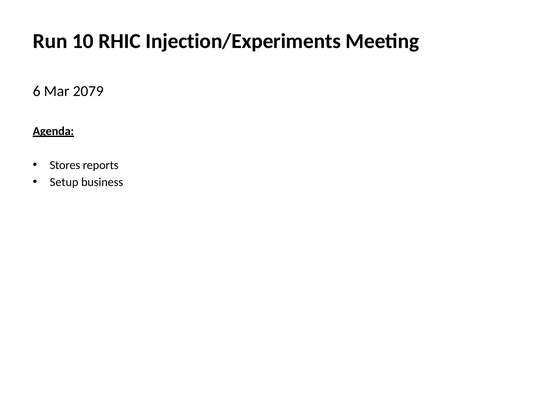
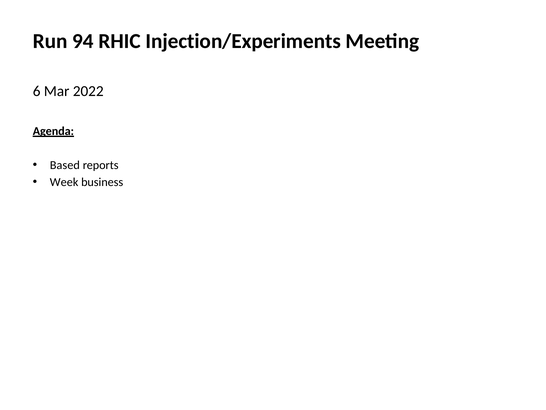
10: 10 -> 94 (83, 41)
2079: 2079 -> 2022 (88, 91)
Stores: Stores -> Based (65, 165)
Setup: Setup -> Week (64, 182)
